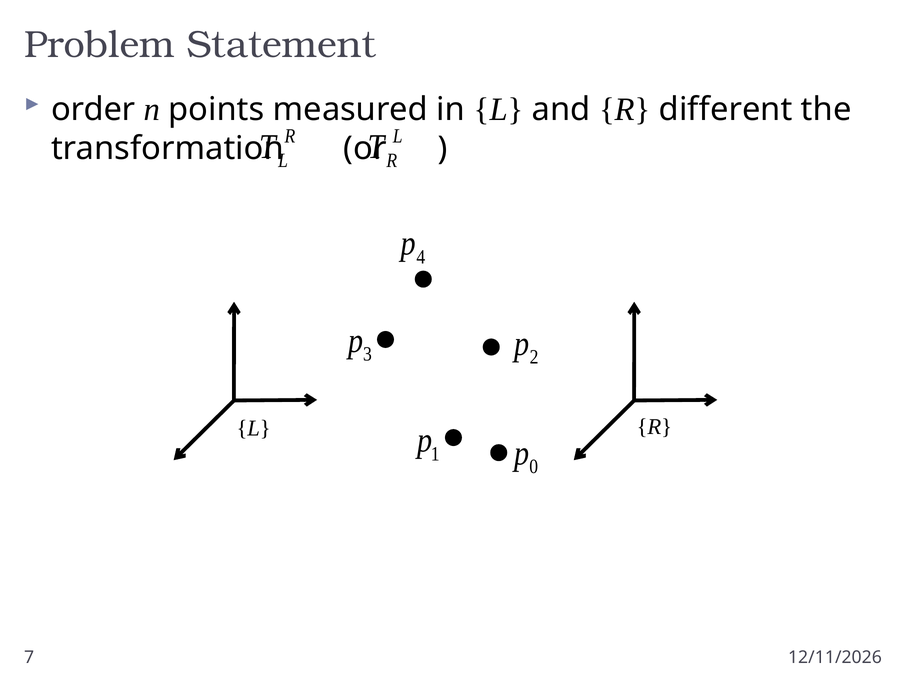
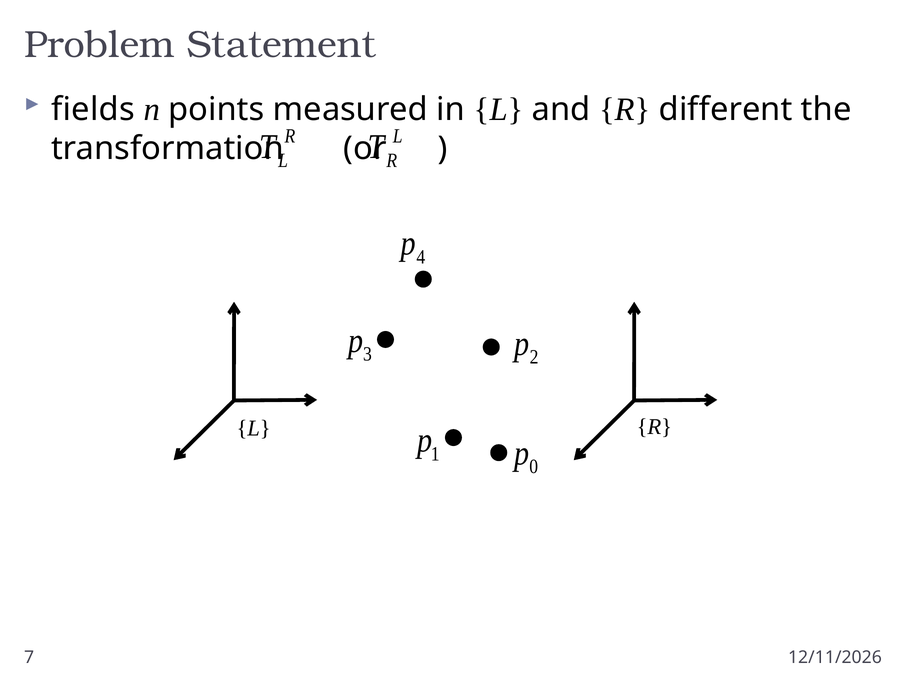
order: order -> fields (93, 109)
